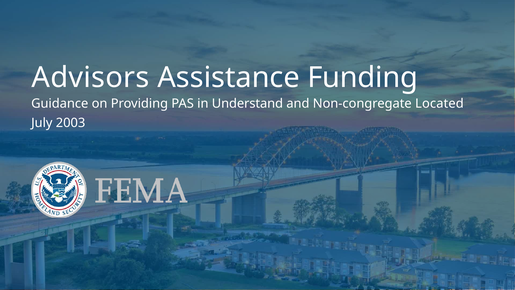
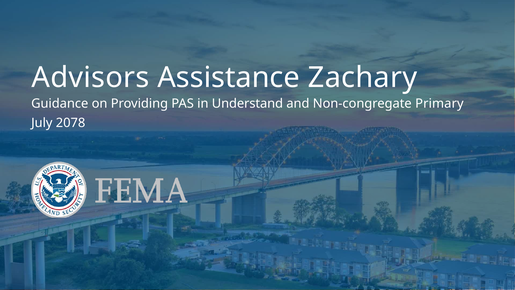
Funding: Funding -> Zachary (363, 77)
Located: Located -> Primary (439, 103)
2003: 2003 -> 2078 (71, 123)
